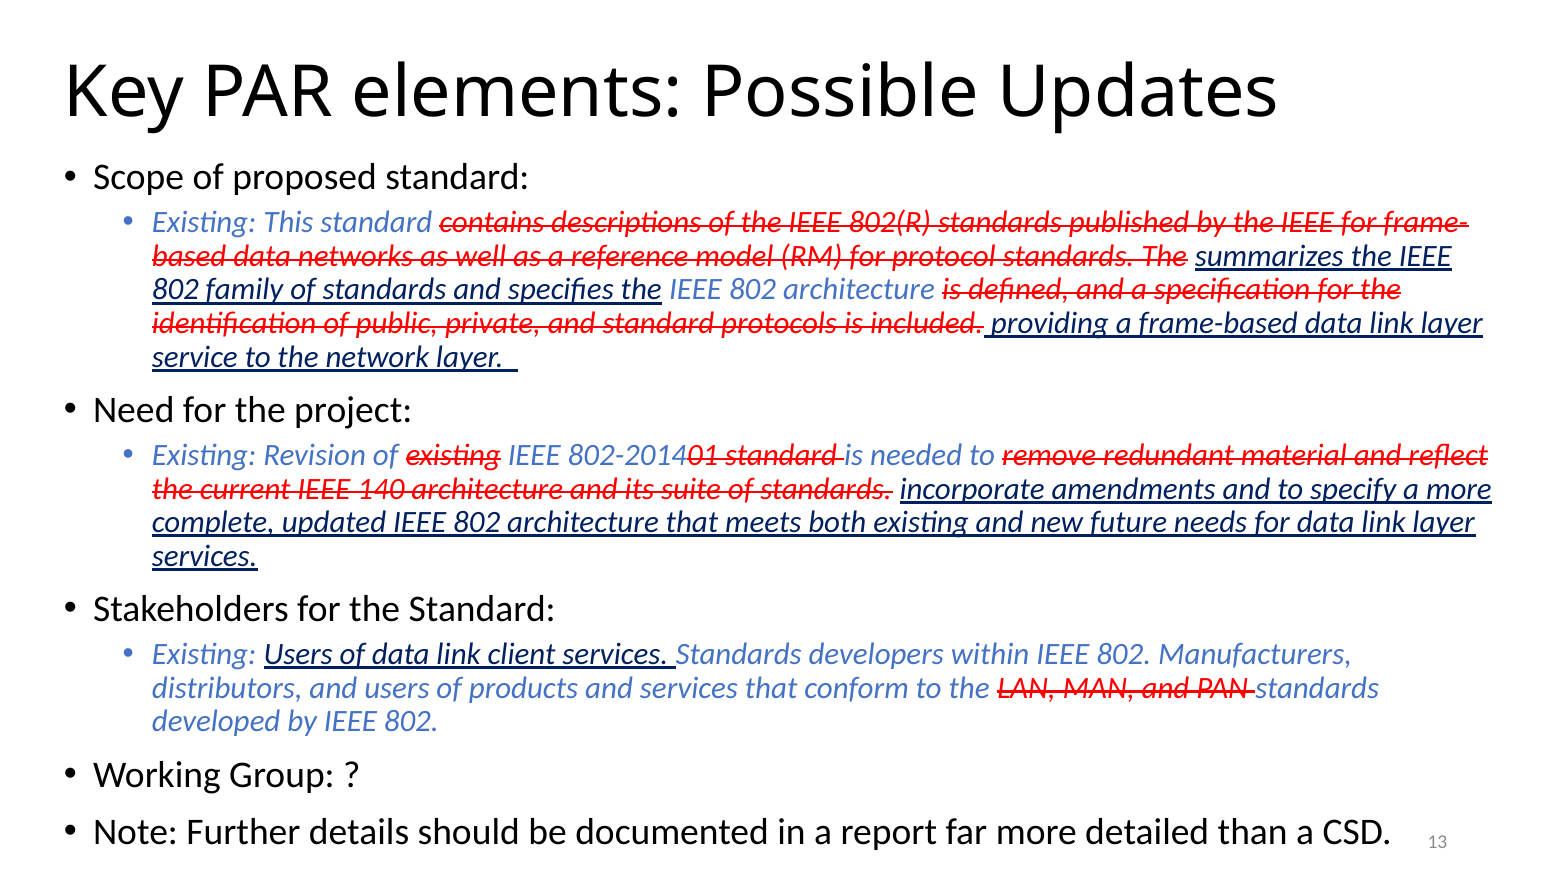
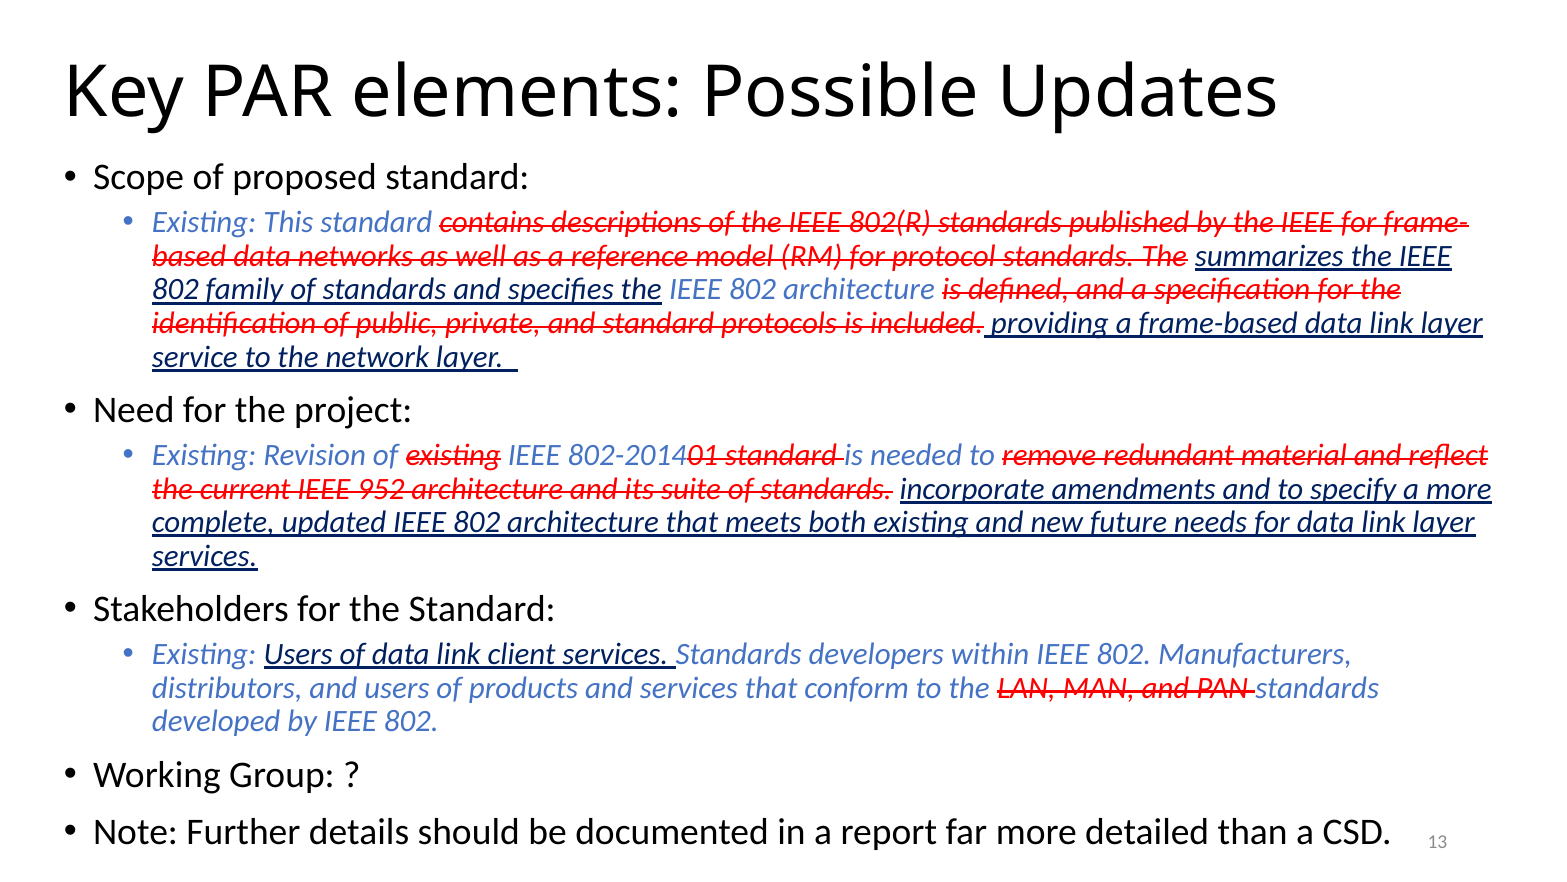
140: 140 -> 952 (381, 489)
